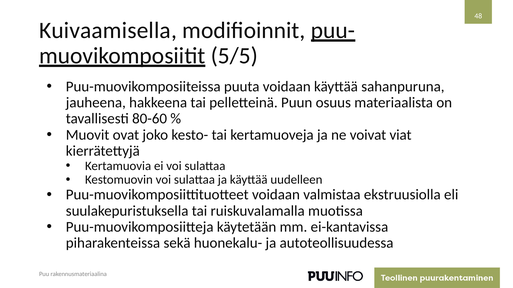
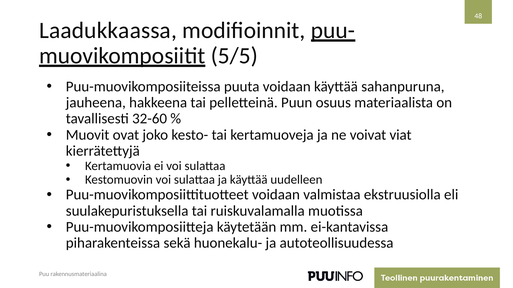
Kuivaamisella: Kuivaamisella -> Laadukkaassa (108, 30)
80-60: 80-60 -> 32-60 (150, 119)
